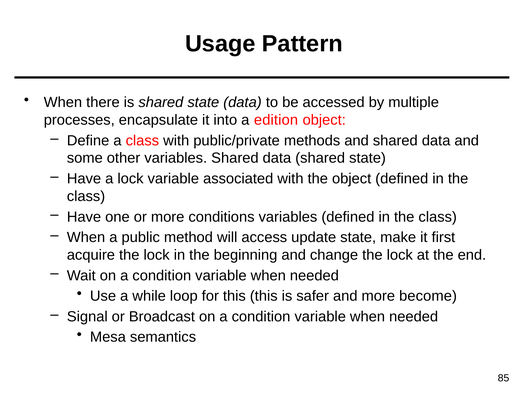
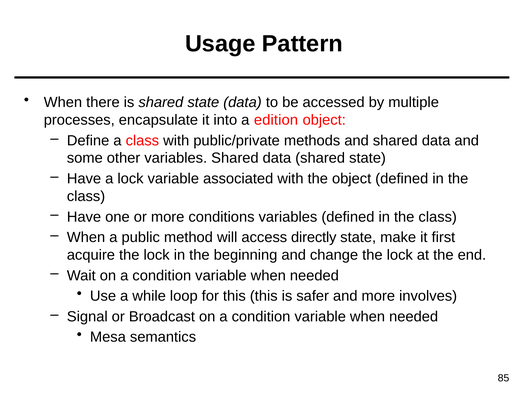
update: update -> directly (314, 237)
become: become -> involves (428, 296)
